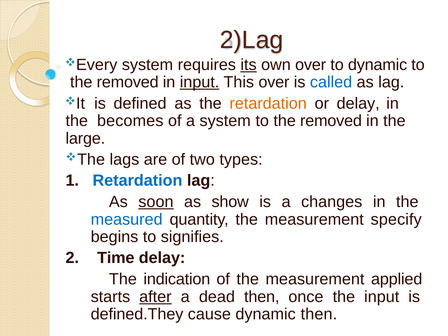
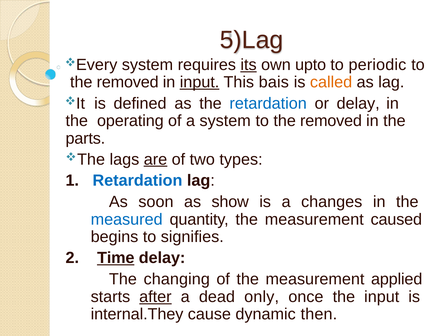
2)Lag: 2)Lag -> 5)Lag (252, 40)
own over: over -> upto (311, 65)
to dynamic: dynamic -> periodic (377, 65)
This over: over -> bais (274, 82)
called colour: blue -> orange (331, 82)
retardation colour: orange -> blue (268, 103)
becomes: becomes -> operating (130, 121)
large: large -> parts (85, 138)
are underline: none -> present (155, 159)
soon underline: present -> none (156, 202)
specify: specify -> caused (396, 219)
Time underline: none -> present (116, 258)
indication: indication -> changing (177, 279)
dead then: then -> only (262, 297)
defined.They: defined.They -> internal.They (137, 314)
